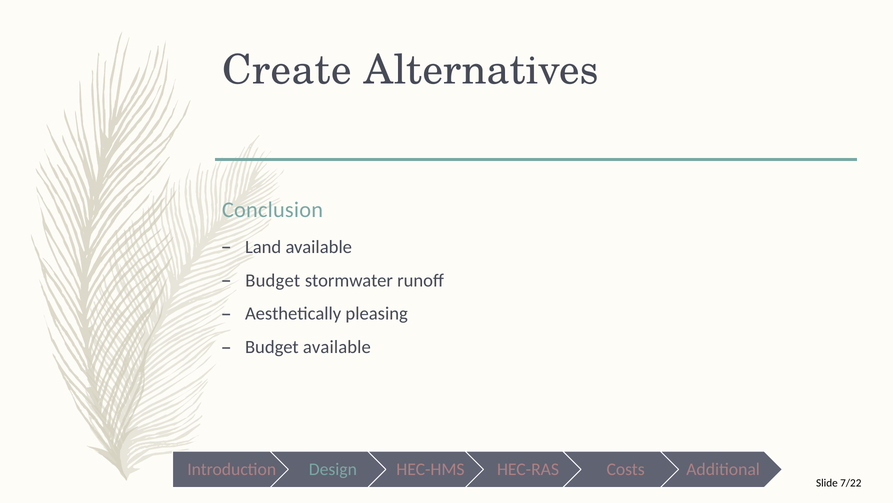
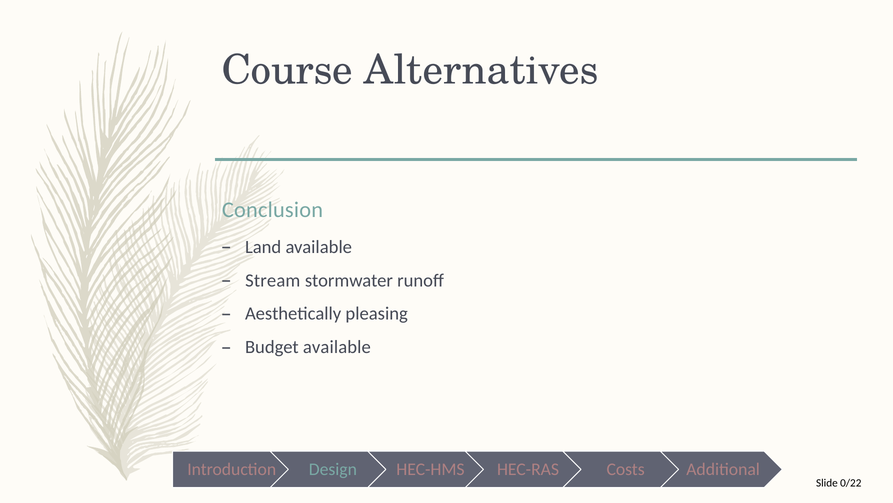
Create: Create -> Course (287, 70)
Budget: Budget -> Stream (273, 280)
7/22: 7/22 -> 0/22 (851, 482)
